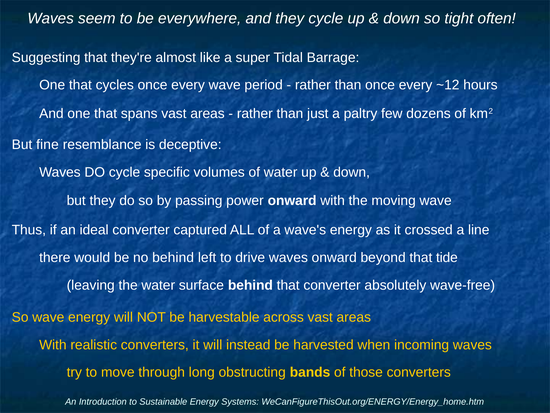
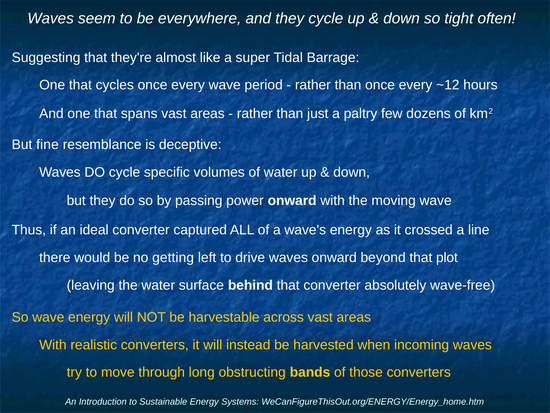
no behind: behind -> getting (173, 257)
tide: tide -> plot (447, 257)
